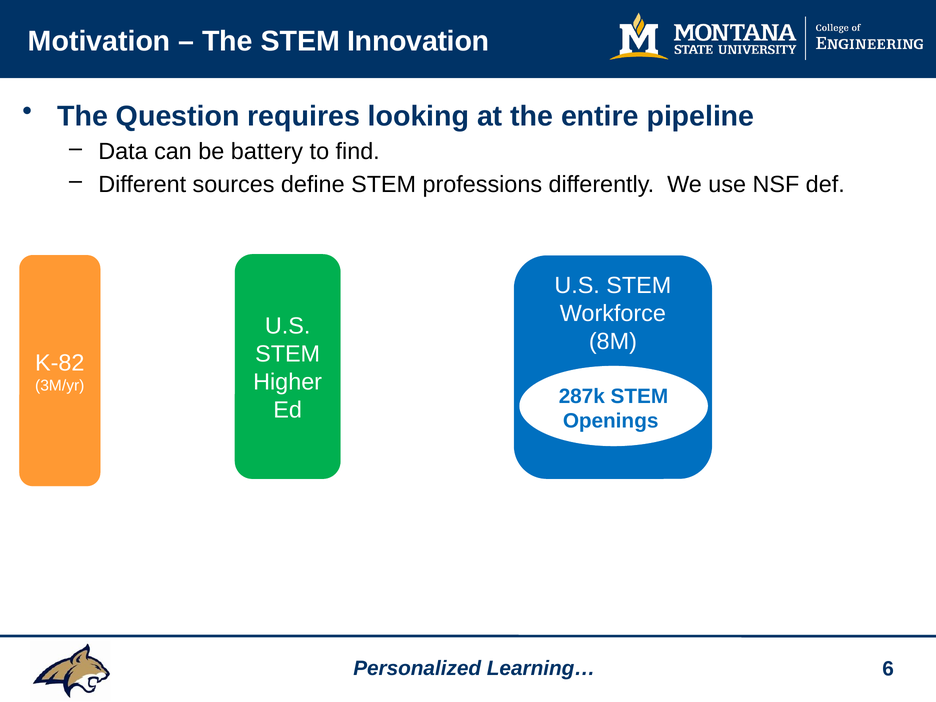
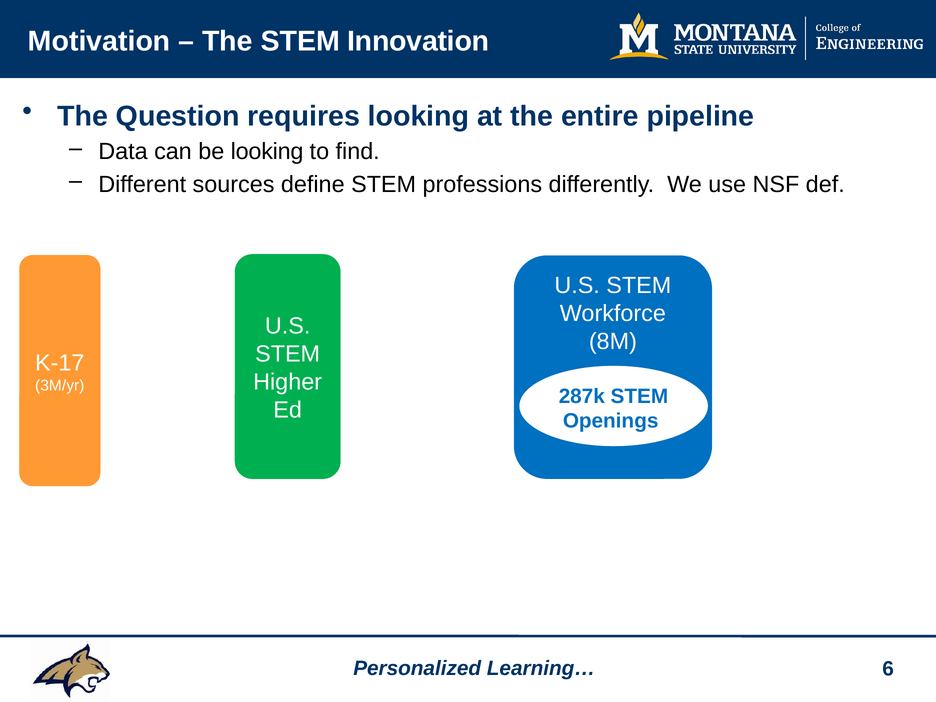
be battery: battery -> looking (267, 152)
K-82: K-82 -> K-17 (60, 363)
